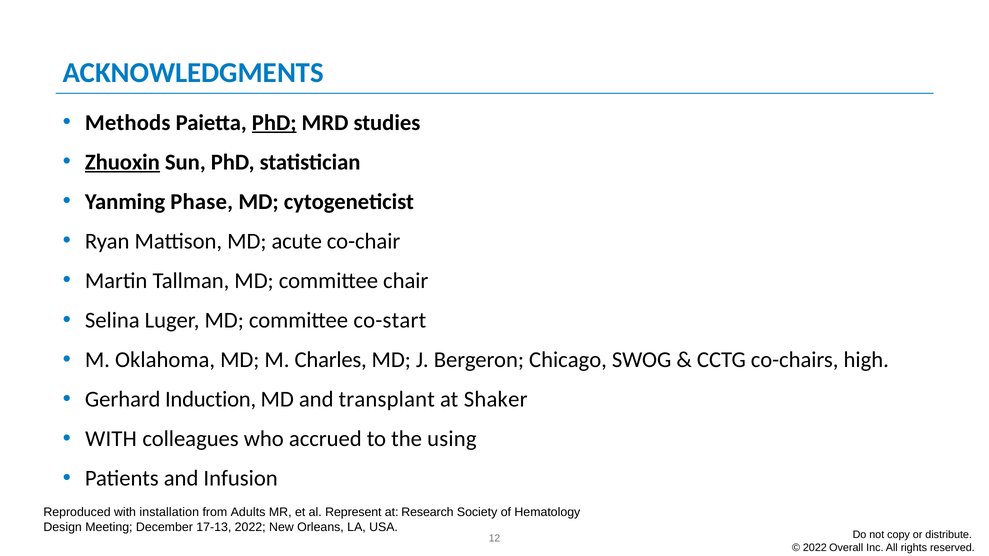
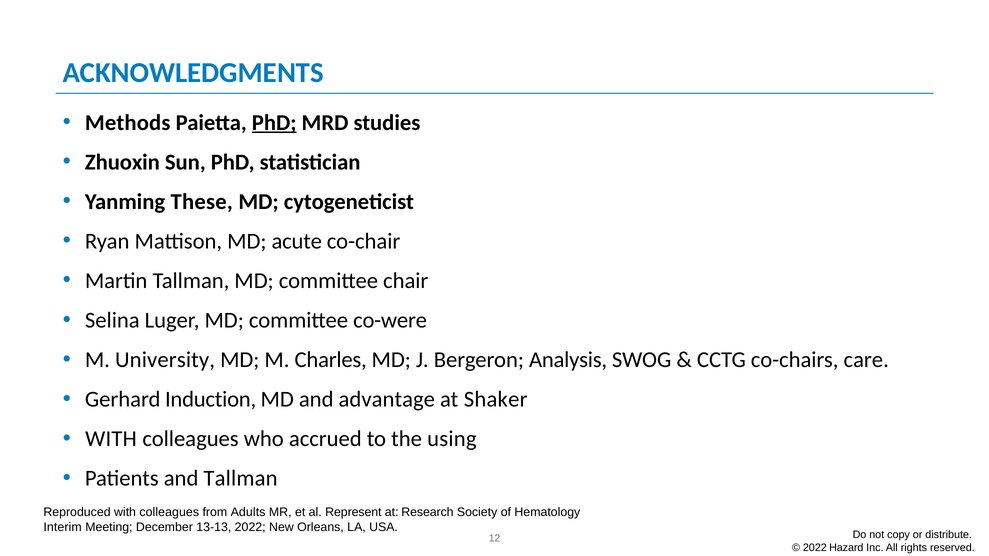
Zhuoxin underline: present -> none (122, 162)
Phase: Phase -> These (202, 202)
co-start: co-start -> co-were (390, 320)
Oklahoma: Oklahoma -> University (165, 360)
Chicago: Chicago -> Analysis (568, 360)
high: high -> care (866, 360)
transplant: transplant -> advantage (387, 400)
and Infusion: Infusion -> Tallman (241, 479)
Reproduced with installation: installation -> colleagues (169, 513)
Design: Design -> Interim (63, 527)
17-13: 17-13 -> 13-13 (214, 527)
Overall: Overall -> Hazard (846, 548)
